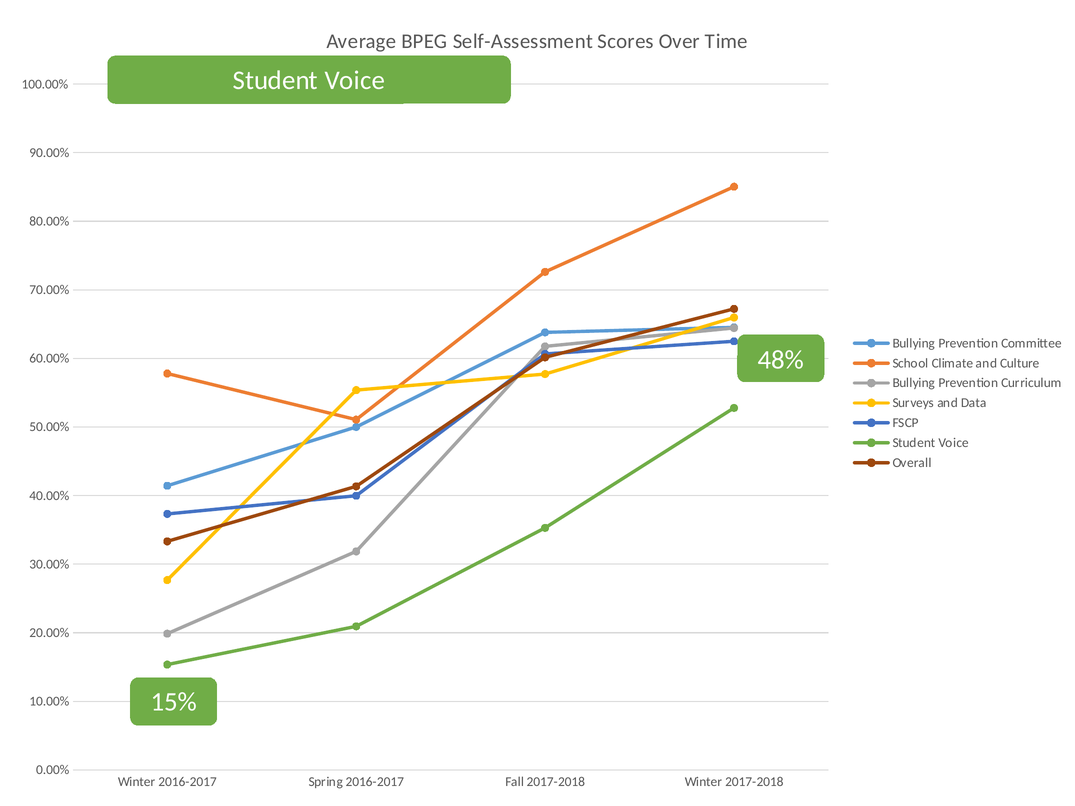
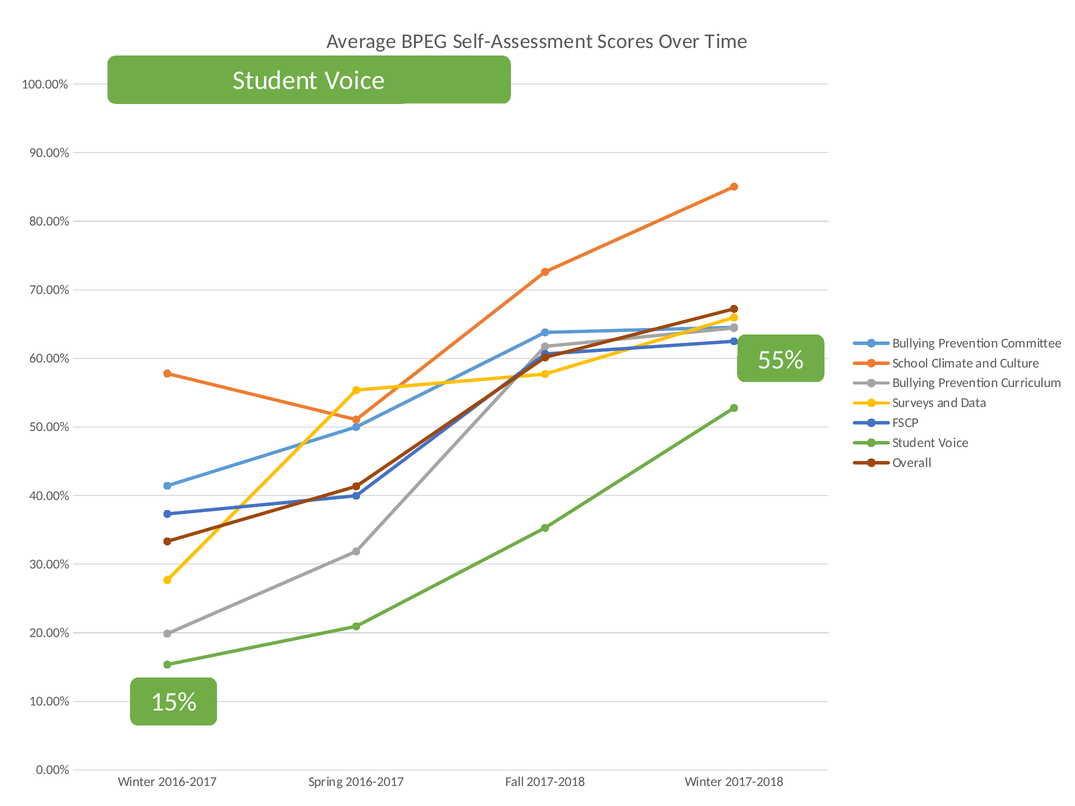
48%: 48% -> 55% (781, 360)
